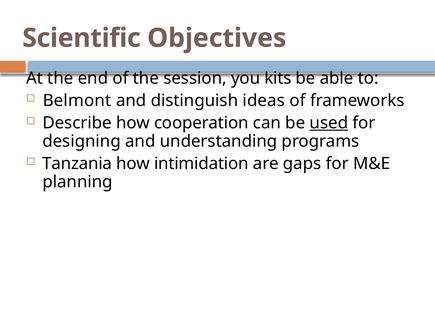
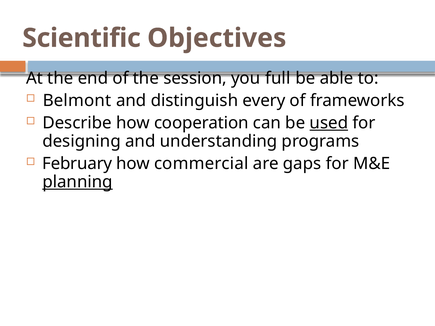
kits: kits -> full (278, 78)
ideas: ideas -> every (264, 101)
Tanzania: Tanzania -> February (77, 164)
intimidation: intimidation -> commercial (201, 164)
planning underline: none -> present (78, 182)
